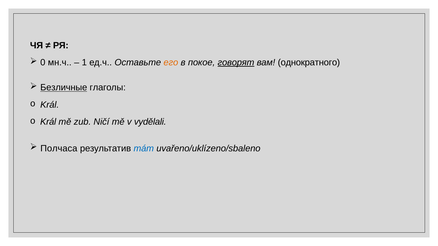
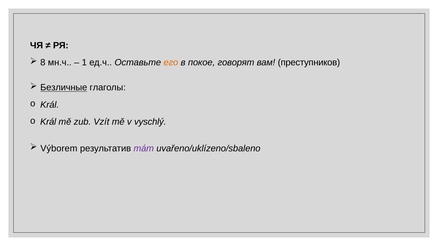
0: 0 -> 8 (43, 63)
говорят underline: present -> none (236, 63)
однократного: однократного -> преступников (309, 63)
Ničí: Ničí -> Vzít (101, 122)
vydělali: vydělali -> vyschlý (150, 122)
Полчаса: Полчаса -> Výborem (59, 149)
mám colour: blue -> purple (144, 149)
